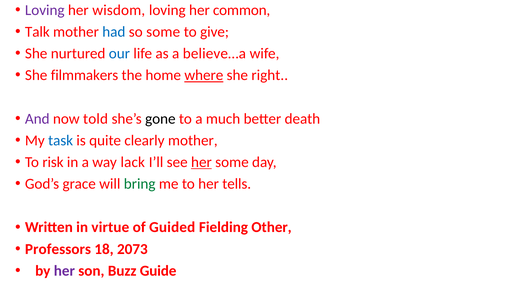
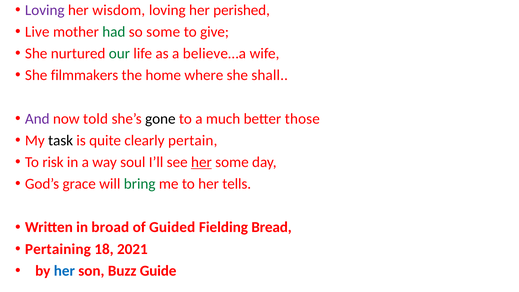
common: common -> perished (242, 10)
Talk: Talk -> Live (37, 32)
had colour: blue -> green (114, 32)
our colour: blue -> green (119, 53)
where underline: present -> none (204, 75)
right: right -> shall (270, 75)
death: death -> those (302, 119)
task colour: blue -> black (61, 140)
clearly mother: mother -> pertain (193, 140)
lack: lack -> soul (133, 162)
virtue: virtue -> broad (110, 227)
Other: Other -> Bread (272, 227)
Professors: Professors -> Pertaining (58, 249)
2073: 2073 -> 2021 (132, 249)
her colour: purple -> blue (64, 271)
